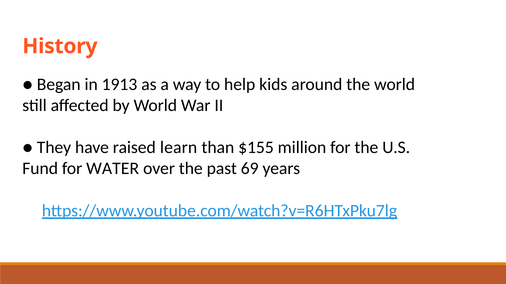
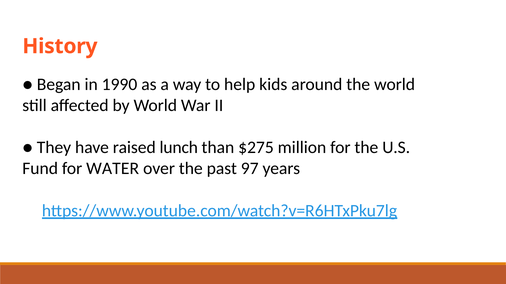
1913: 1913 -> 1990 (120, 85)
learn: learn -> lunch (179, 148)
$155: $155 -> $275 (256, 148)
69: 69 -> 97 (250, 169)
